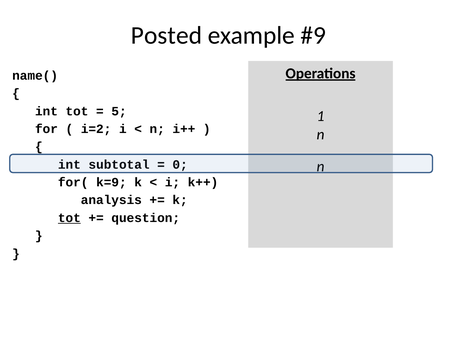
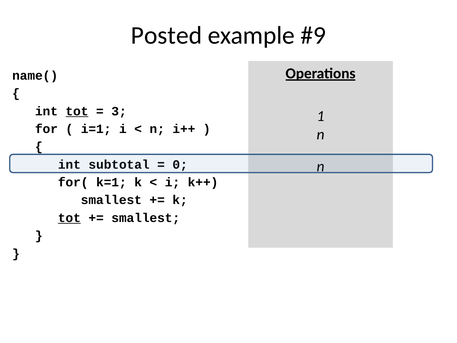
tot underline: none -> present (77, 111)
5: 5 -> 3 (119, 111)
i=2: i=2 -> i=1 (96, 129)
k=9: k=9 -> k=1 (111, 182)
analysis: analysis -> smallest (111, 200)
question: question -> smallest (146, 218)
